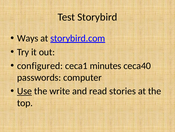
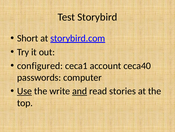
Ways: Ways -> Short (28, 38)
minutes: minutes -> account (106, 65)
and underline: none -> present (80, 91)
